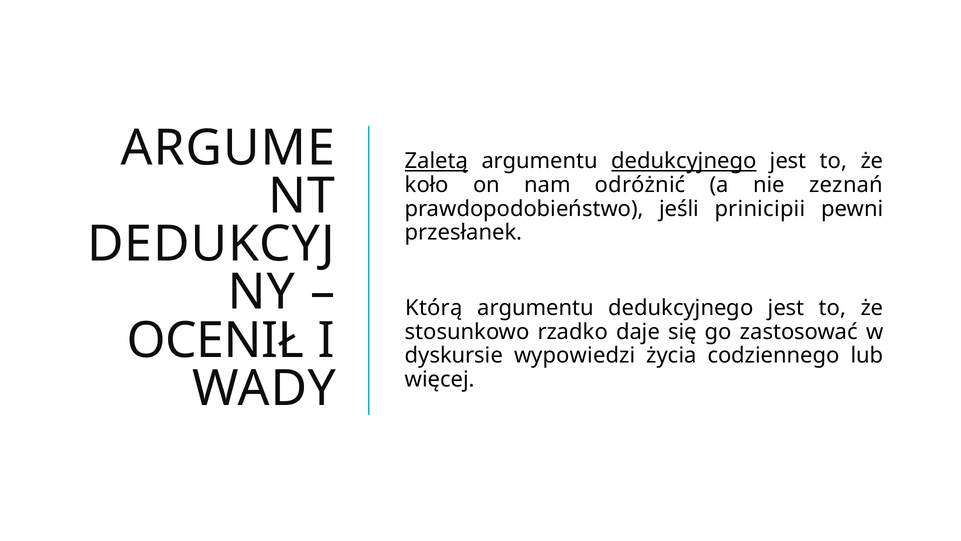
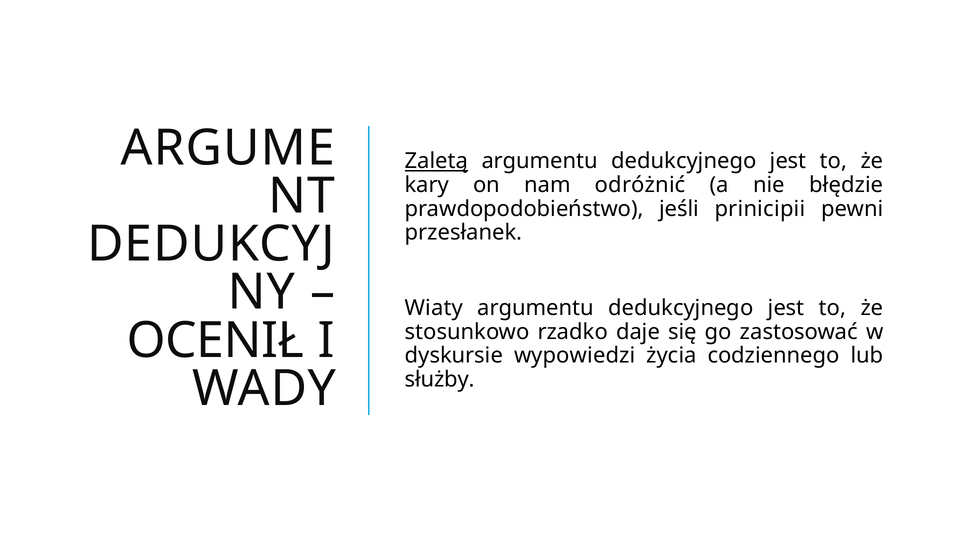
dedukcyjnego underline: present -> none (684, 161)
koło: koło -> kary (427, 185)
zeznań: zeznań -> błędzie (846, 185)
Którą: Którą -> Wiaty (434, 308)
więcej: więcej -> służby (440, 379)
